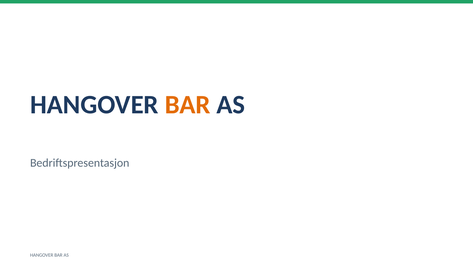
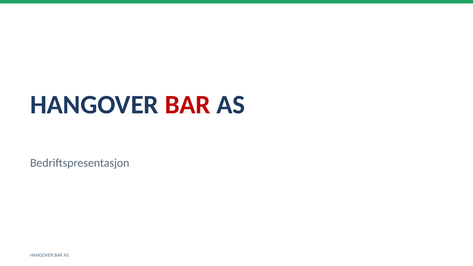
BAR colour: orange -> red (188, 105)
